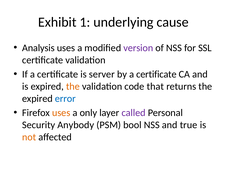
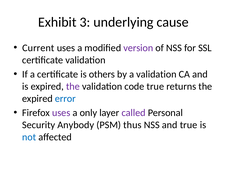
1: 1 -> 3 (85, 22)
Analysis: Analysis -> Current (38, 48)
server: server -> others (102, 74)
by a certificate: certificate -> validation (156, 74)
the colour: orange -> purple (73, 86)
code that: that -> true (155, 86)
uses colour: orange -> purple (61, 112)
bool: bool -> thus (132, 124)
not colour: orange -> blue (29, 136)
